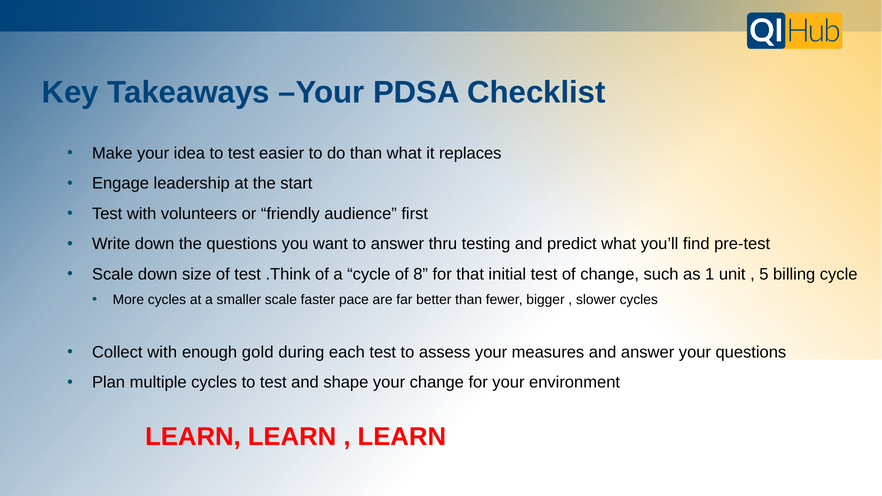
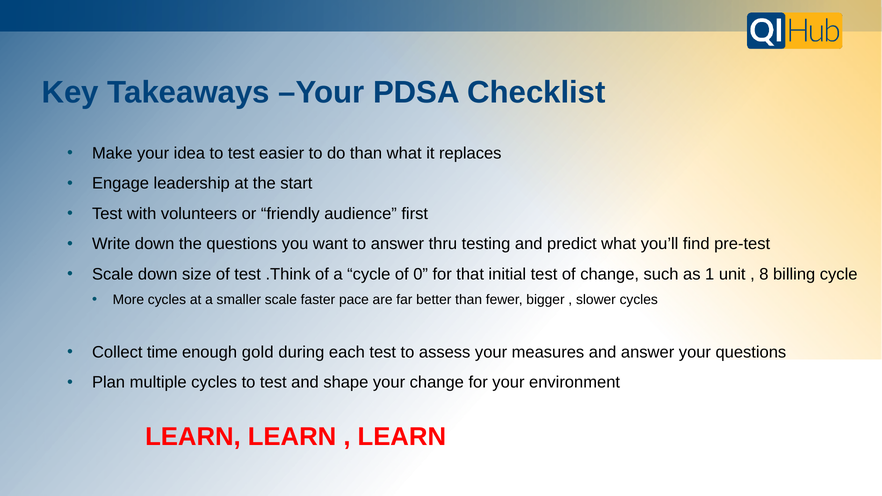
8: 8 -> 0 (421, 274)
5: 5 -> 8 (764, 274)
Collect with: with -> time (162, 352)
